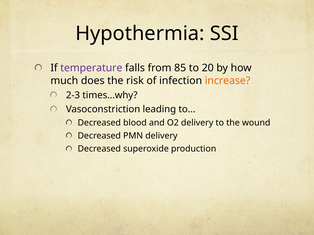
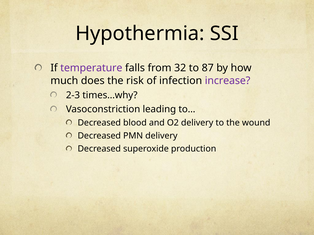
85: 85 -> 32 (180, 68)
20: 20 -> 87 (208, 68)
increase colour: orange -> purple (228, 81)
